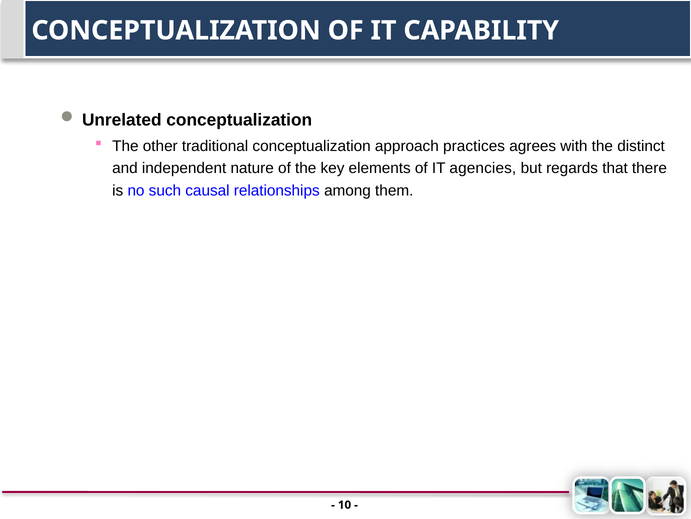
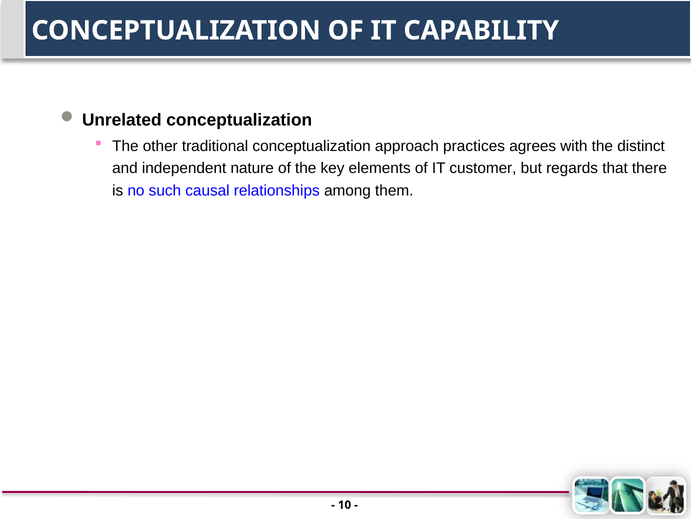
agencies: agencies -> customer (483, 168)
